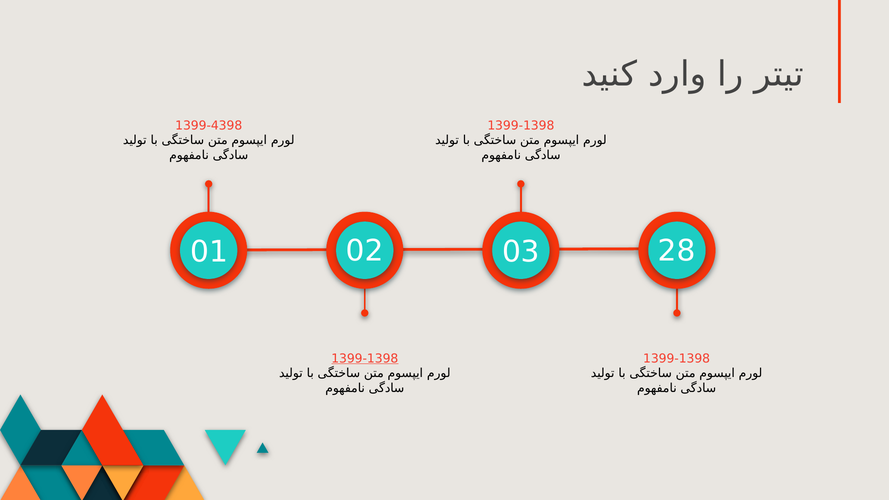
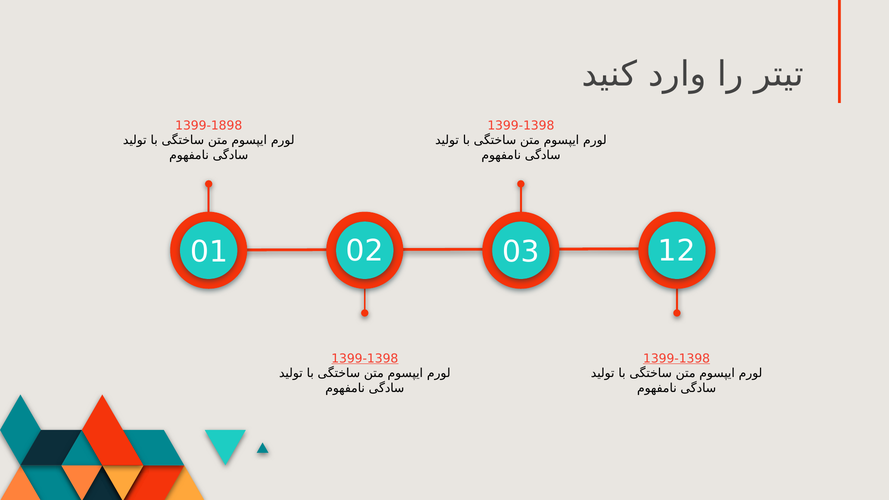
1399-4398: 1399-4398 -> 1399-1898 (209, 125)
28: 28 -> 12 (677, 251)
1399-1398 underline: none -> present (677, 358)
